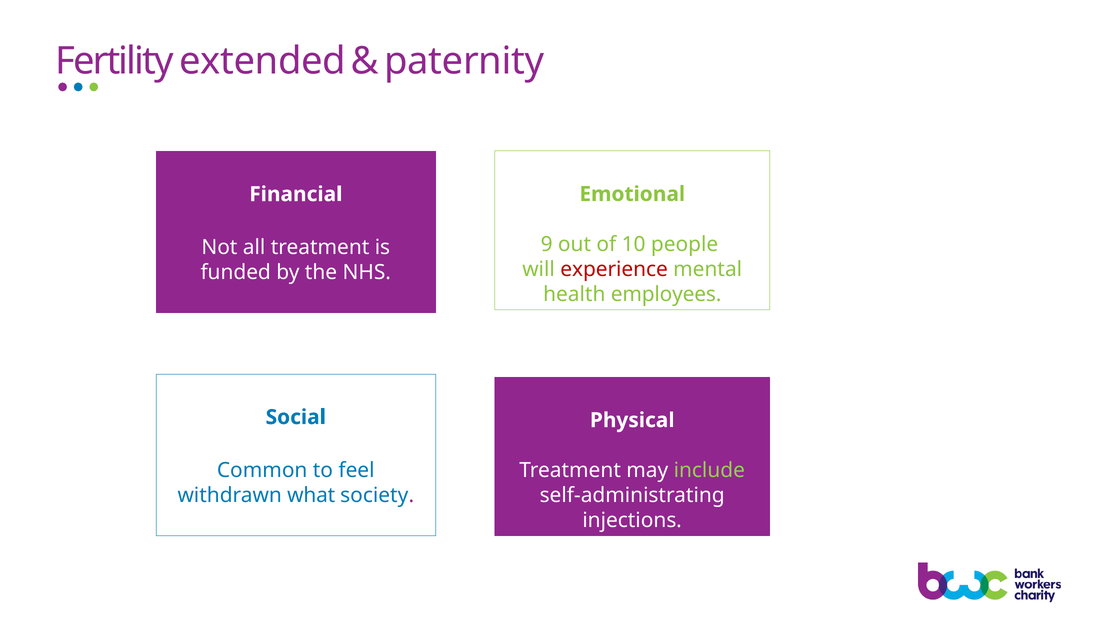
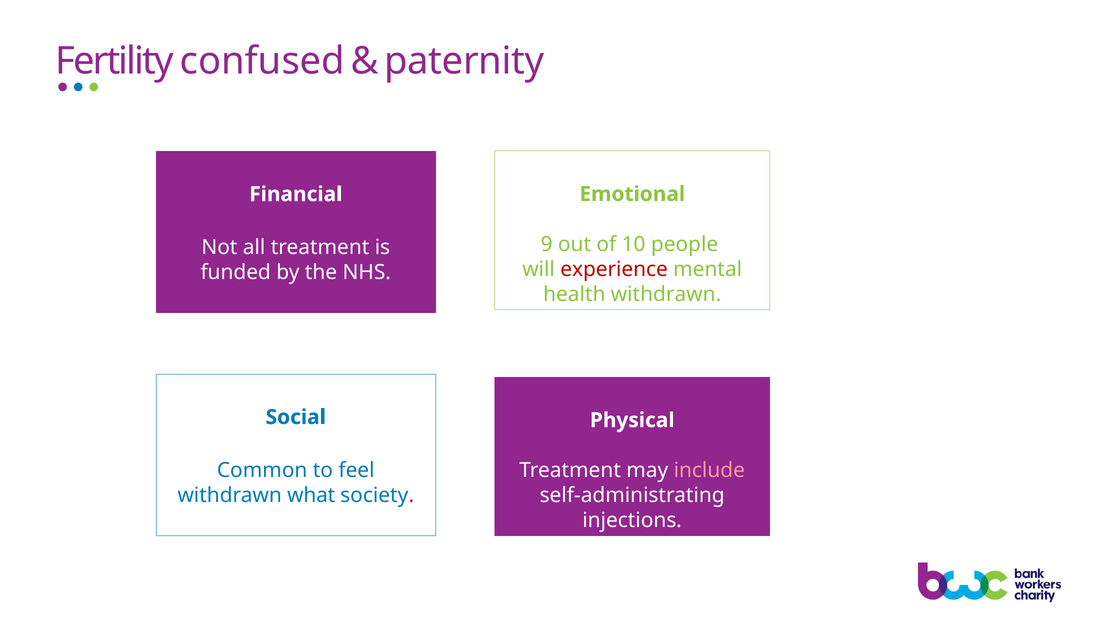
extended: extended -> confused (262, 61)
health employees: employees -> withdrawn (666, 295)
include colour: light green -> pink (709, 471)
